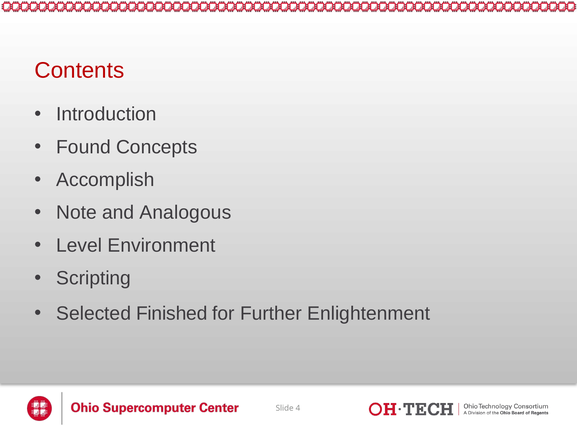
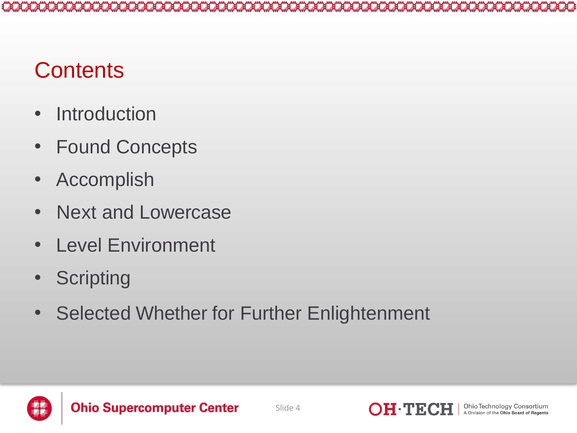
Note: Note -> Next (76, 212)
Analogous: Analogous -> Lowercase (186, 212)
Finished: Finished -> Whether (172, 313)
